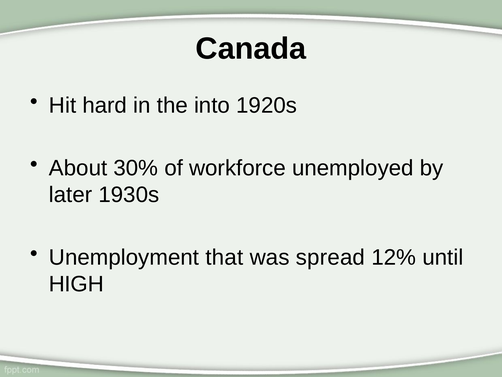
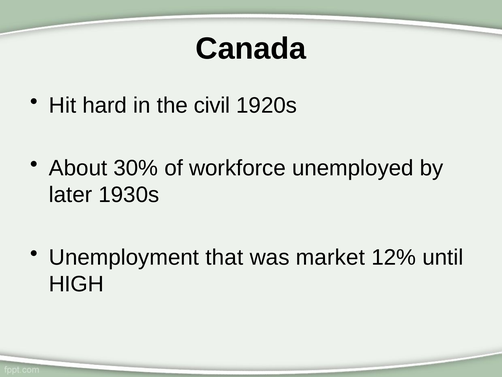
into: into -> civil (212, 105)
spread: spread -> market (330, 257)
